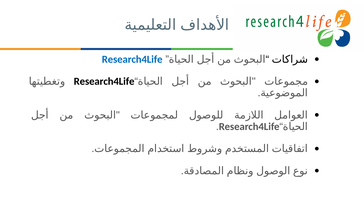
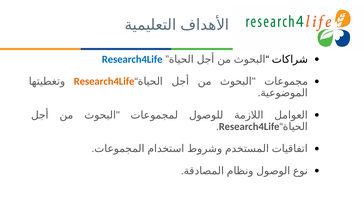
Research4Life colour: black -> orange (104, 81)
